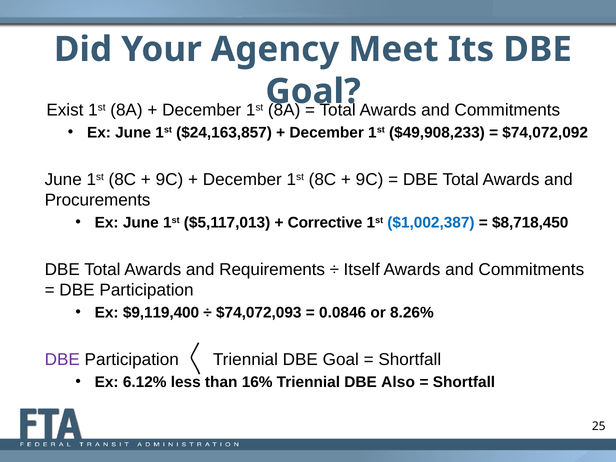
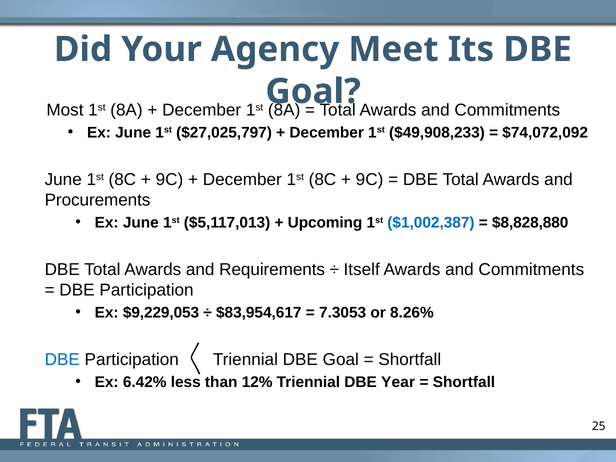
Exist: Exist -> Most (65, 110)
$24,163,857: $24,163,857 -> $27,025,797 (224, 133)
Corrective: Corrective -> Upcoming (325, 223)
$8,718,450: $8,718,450 -> $8,828,880 (530, 223)
$9,119,400: $9,119,400 -> $9,229,053 (161, 313)
$74,072,093: $74,072,093 -> $83,954,617 (259, 313)
0.0846: 0.0846 -> 7.3053 (343, 313)
DBE colour: purple -> blue (62, 360)
6.12%: 6.12% -> 6.42% (145, 382)
16%: 16% -> 12% (257, 382)
Also: Also -> Year (398, 382)
